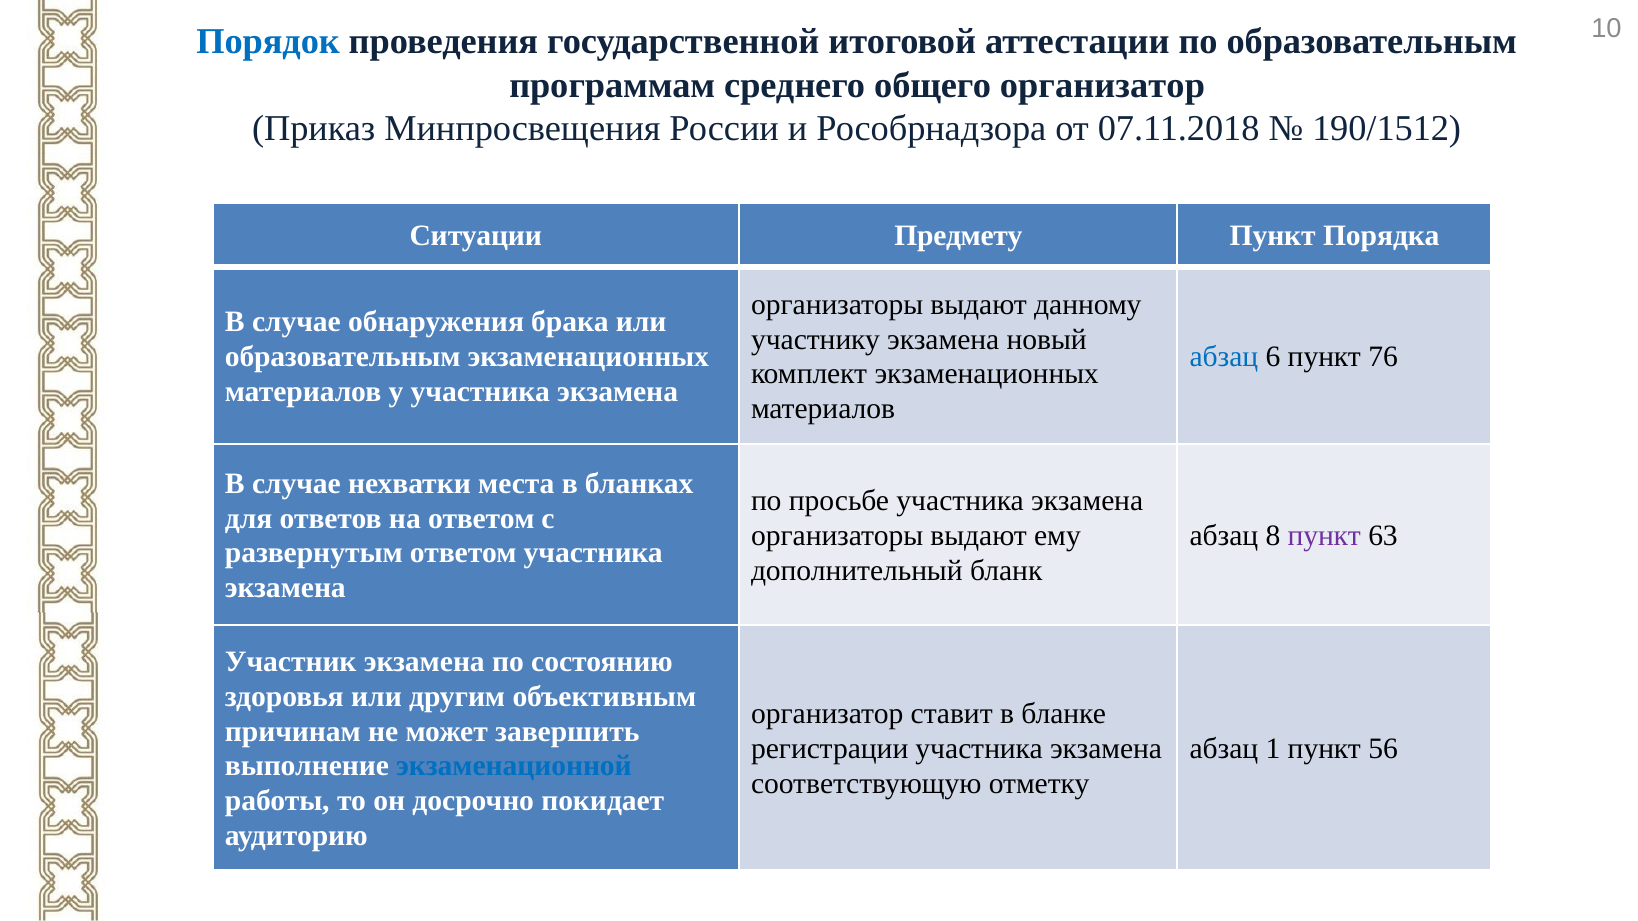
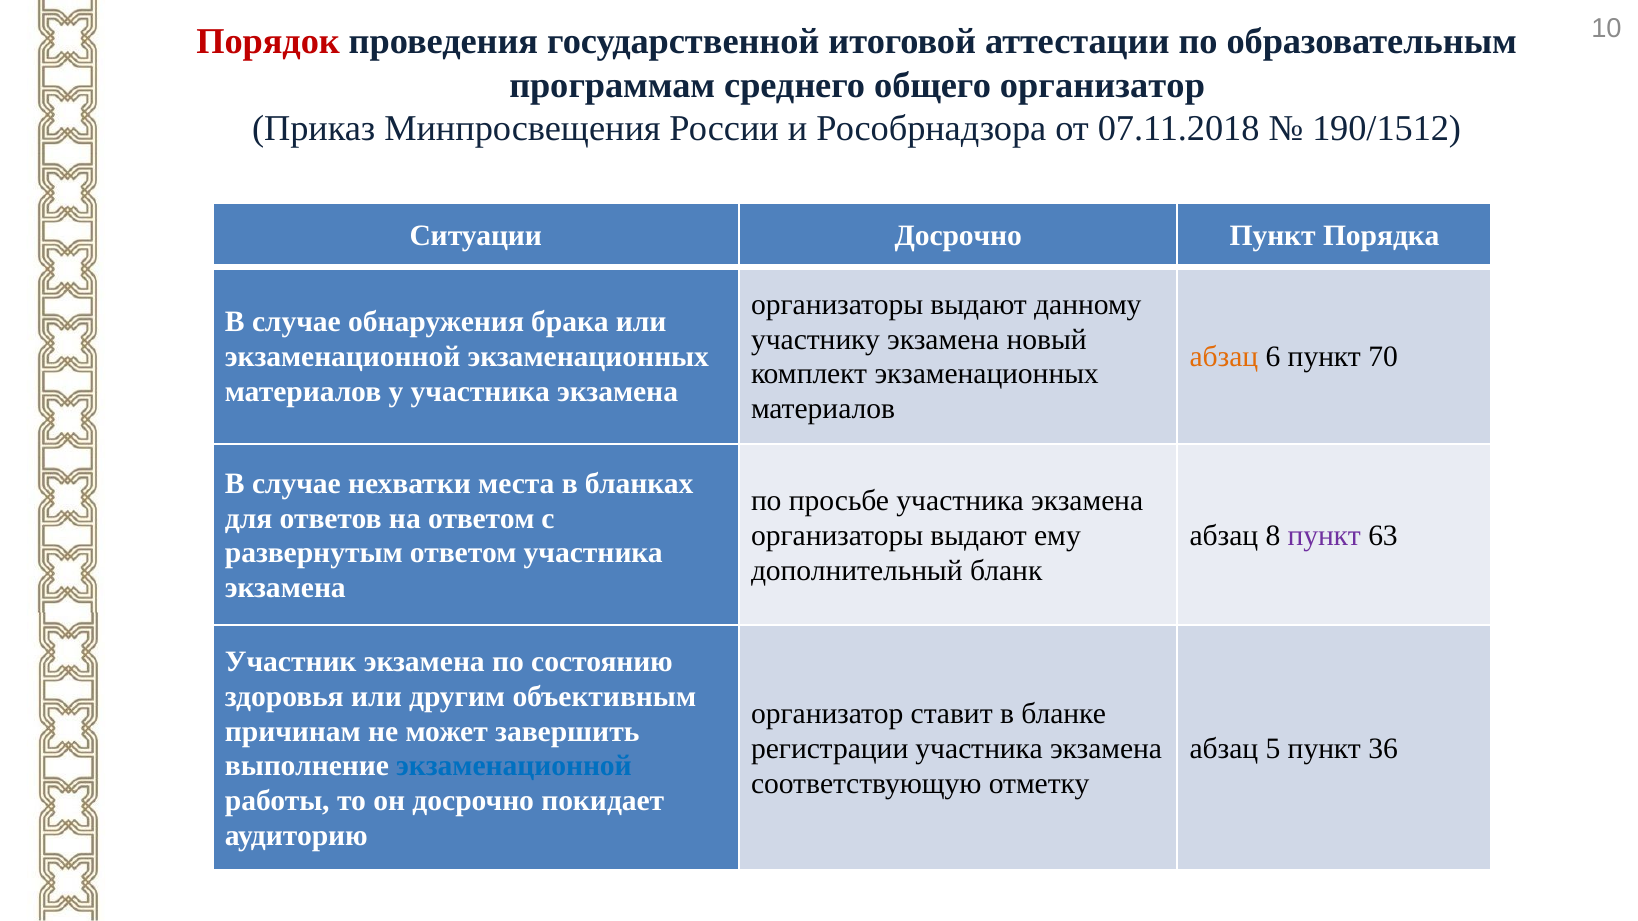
Порядок colour: blue -> red (268, 42)
Ситуации Предмету: Предмету -> Досрочно (958, 236)
образовательным: образовательным -> экзаменационной (343, 357)
абзац colour: blue -> orange (1224, 357)
76: 76 -> 70 (1383, 357)
1: 1 -> 5 (1273, 749)
56: 56 -> 36 (1383, 749)
